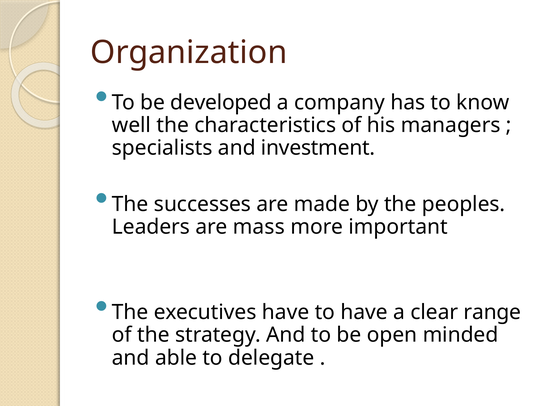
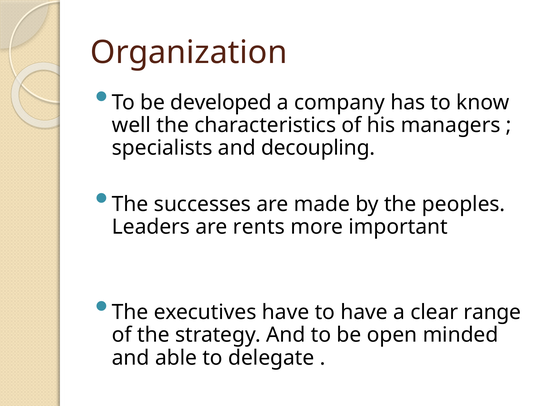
investment: investment -> decoupling (318, 148)
mass: mass -> rents (259, 227)
